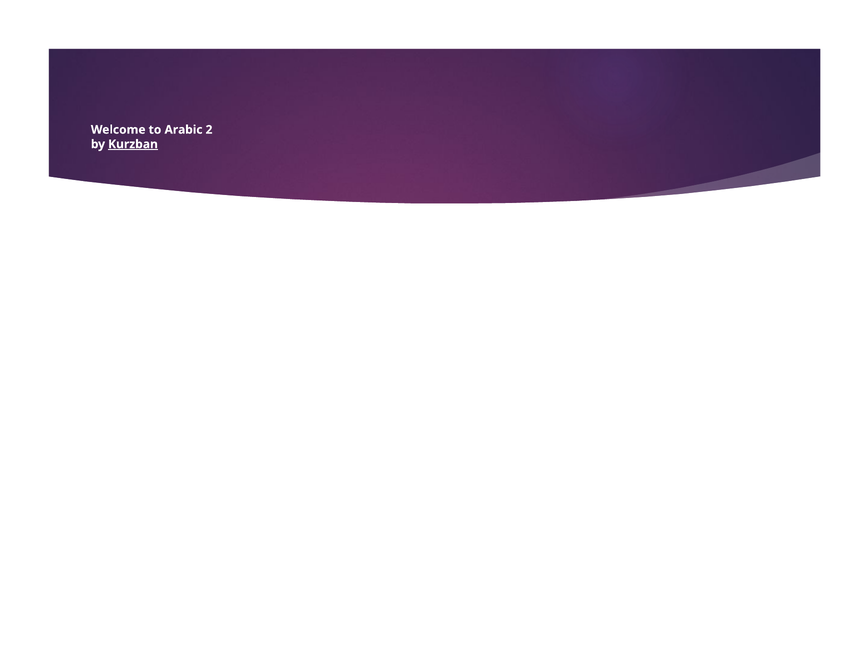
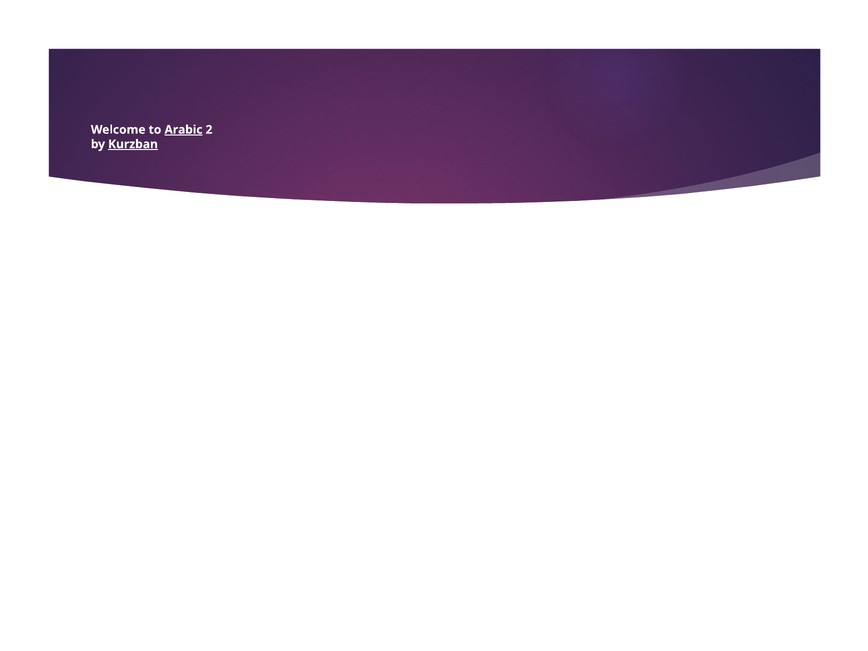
Arabic underline: none -> present (184, 130)
